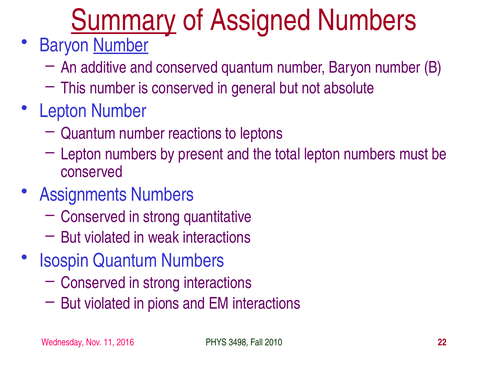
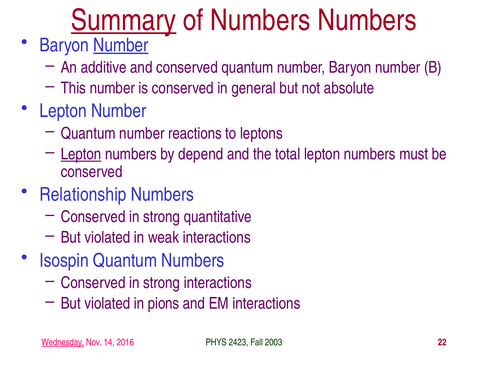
of Assigned: Assigned -> Numbers (260, 20)
Lepton underline: none -> present (81, 154)
present: present -> depend (201, 154)
Assignments: Assignments -> Relationship (83, 195)
Wednesday underline: none -> present (63, 342)
11: 11 -> 14 (109, 342)
3498: 3498 -> 2423 (238, 342)
2010: 2010 -> 2003 (274, 342)
